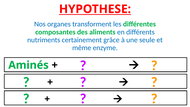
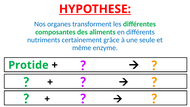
Aminés: Aminés -> Protide (28, 65)
